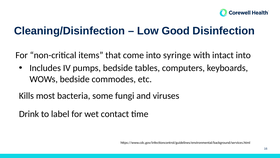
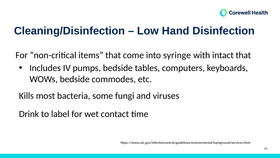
Good: Good -> Hand (176, 31)
intact into: into -> that (243, 55)
